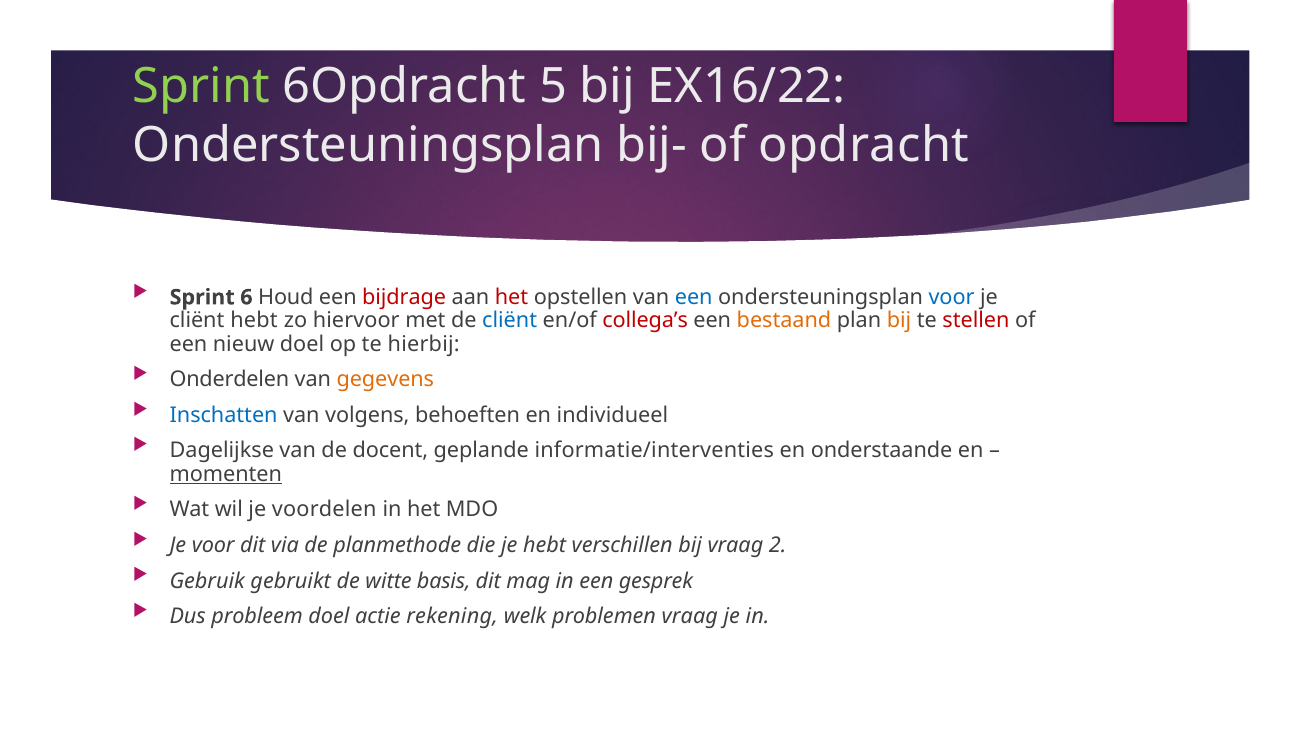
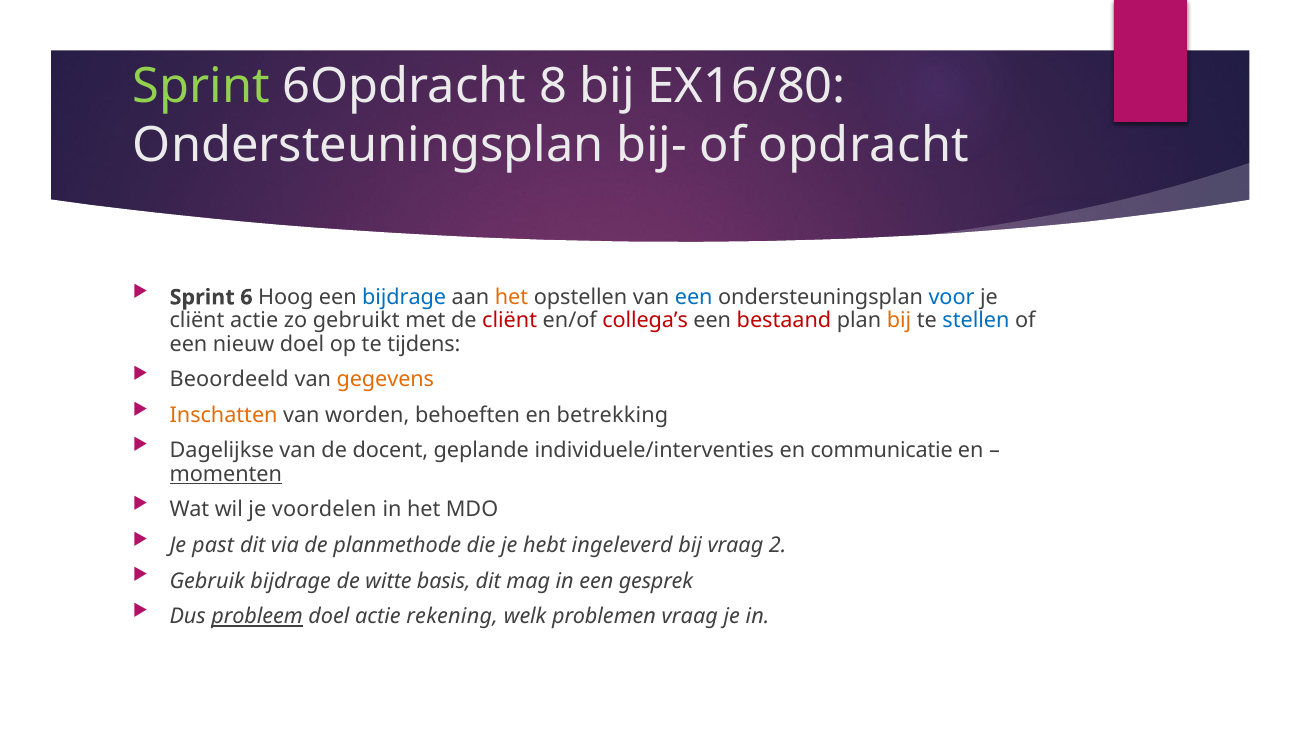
5: 5 -> 8 (553, 86)
EX16/22: EX16/22 -> EX16/80 (747, 86)
Houd: Houd -> Hoog (286, 297)
bijdrage colour: red -> blue (404, 297)
het colour: red -> orange (512, 297)
cliënt hebt: hebt -> actie (254, 321)
hiervoor: hiervoor -> gebruikt (356, 321)
cliënt colour: blue -> red (510, 321)
bestaand colour: orange -> red (784, 321)
stellen colour: red -> blue (976, 321)
hierbij: hierbij -> tijdens (424, 344)
Onderdelen: Onderdelen -> Beoordeeld (229, 380)
Inschatten colour: blue -> orange (224, 415)
volgens: volgens -> worden (367, 415)
individueel: individueel -> betrekking (612, 415)
informatie/interventies: informatie/interventies -> individuele/interventies (654, 451)
onderstaande: onderstaande -> communicatie (882, 451)
Je voor: voor -> past (213, 545)
verschillen: verschillen -> ingeleverd (622, 545)
Gebruik gebruikt: gebruikt -> bijdrage (291, 581)
probleem underline: none -> present (257, 616)
